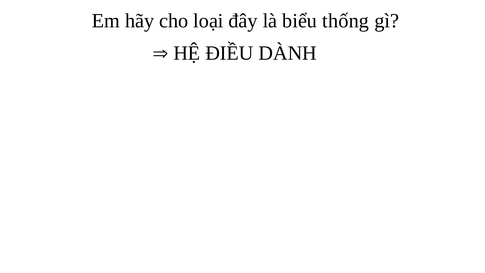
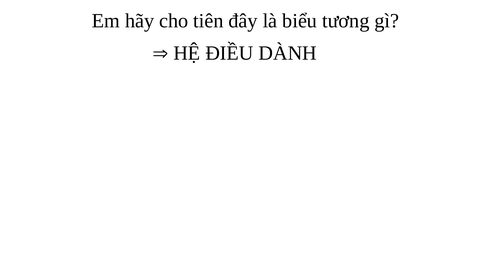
loại: loại -> tiên (208, 21)
thống: thống -> tương (346, 21)
